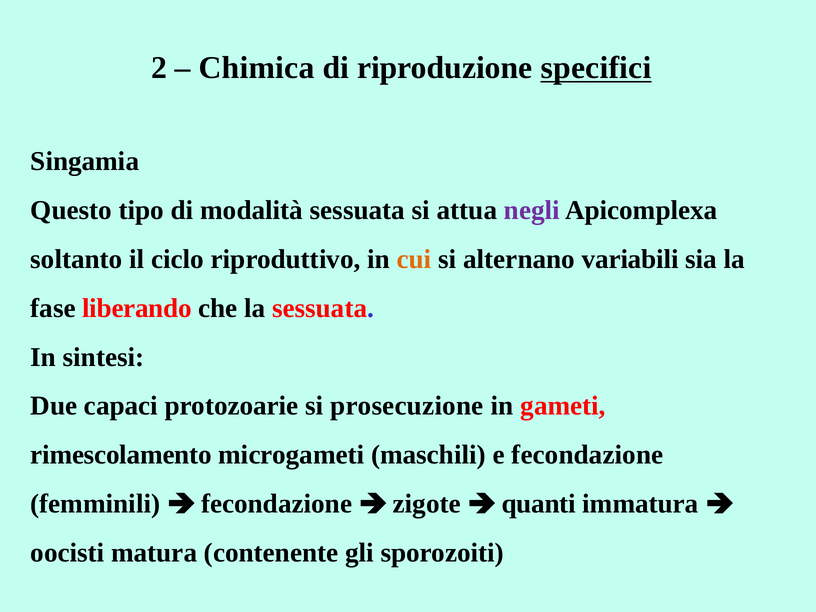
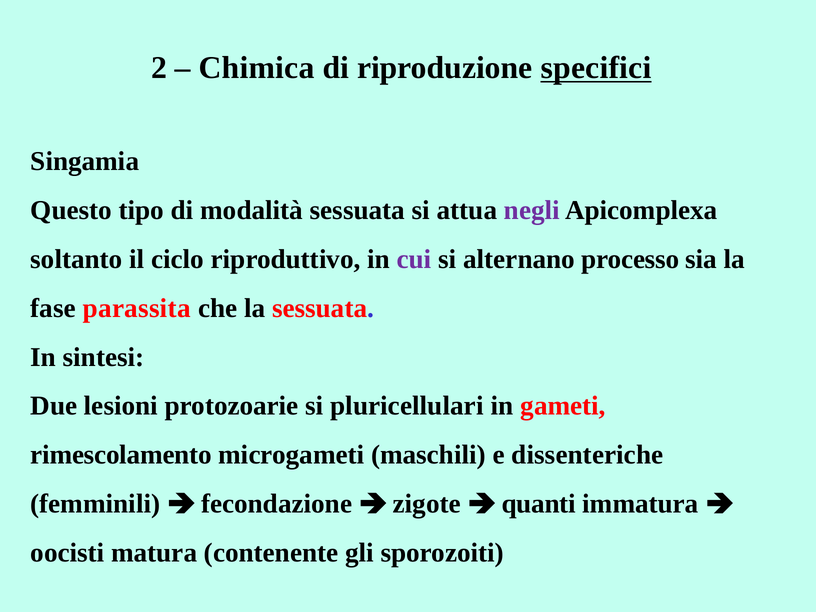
cui colour: orange -> purple (414, 259)
variabili: variabili -> processo (630, 259)
liberando: liberando -> parassita (137, 308)
capaci: capaci -> lesioni (121, 406)
prosecuzione: prosecuzione -> pluricellulari (407, 406)
e fecondazione: fecondazione -> dissenteriche (587, 455)
